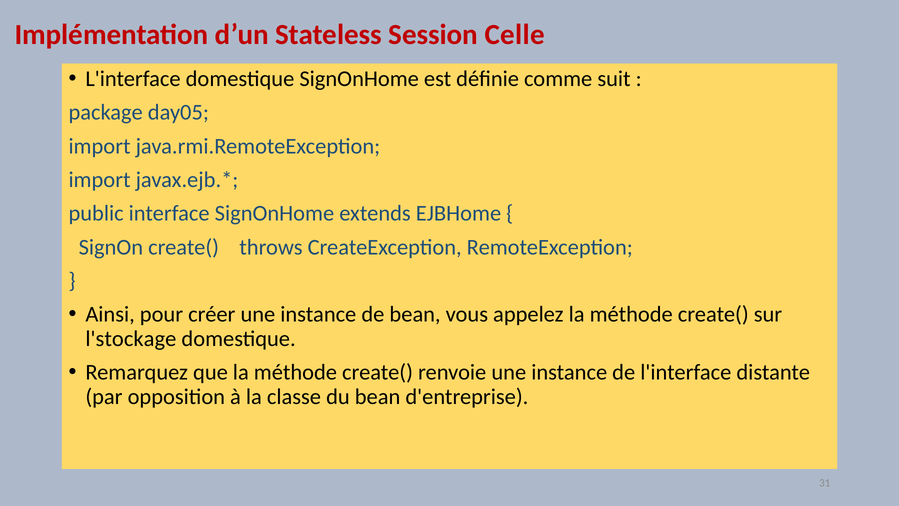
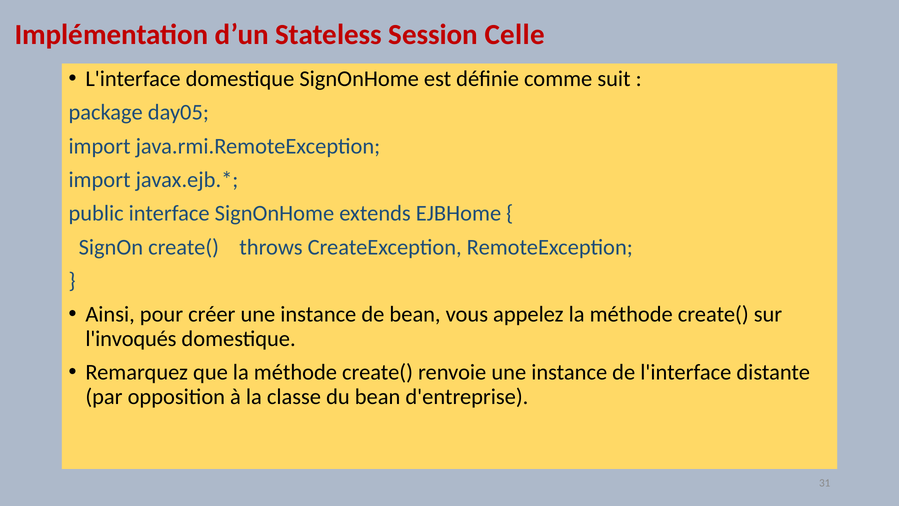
l'stockage: l'stockage -> l'invoqués (131, 339)
